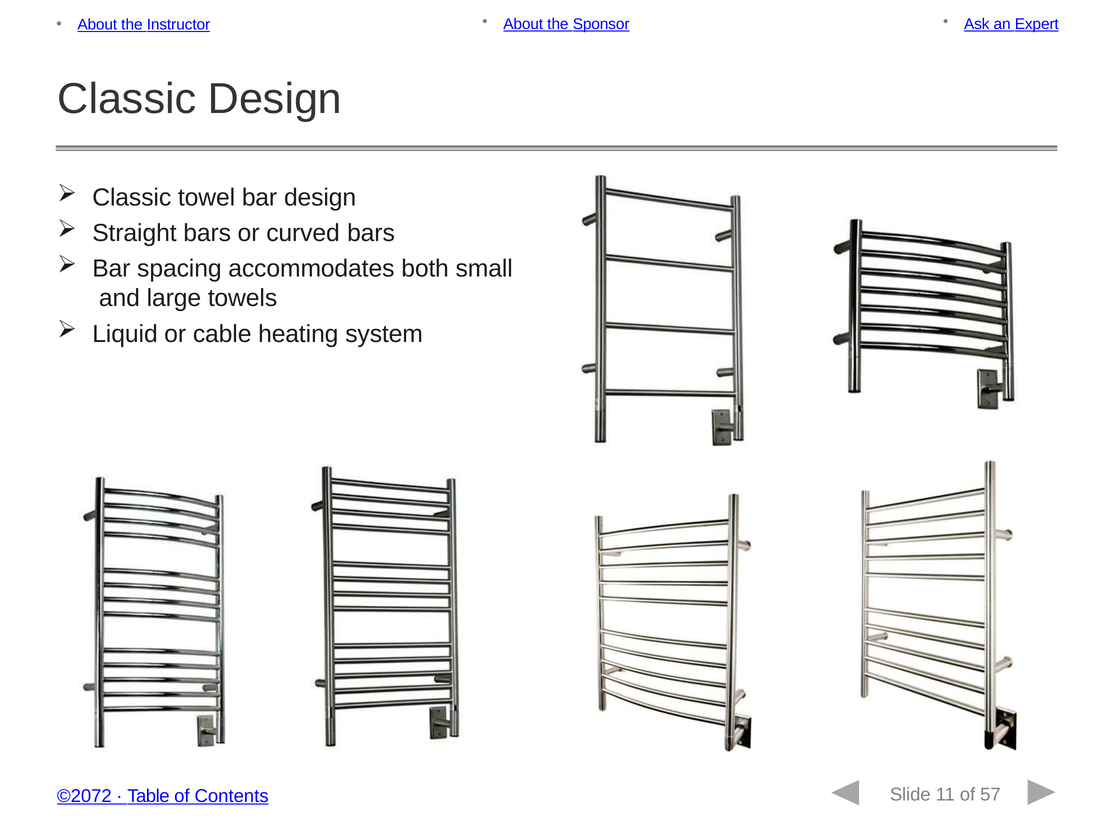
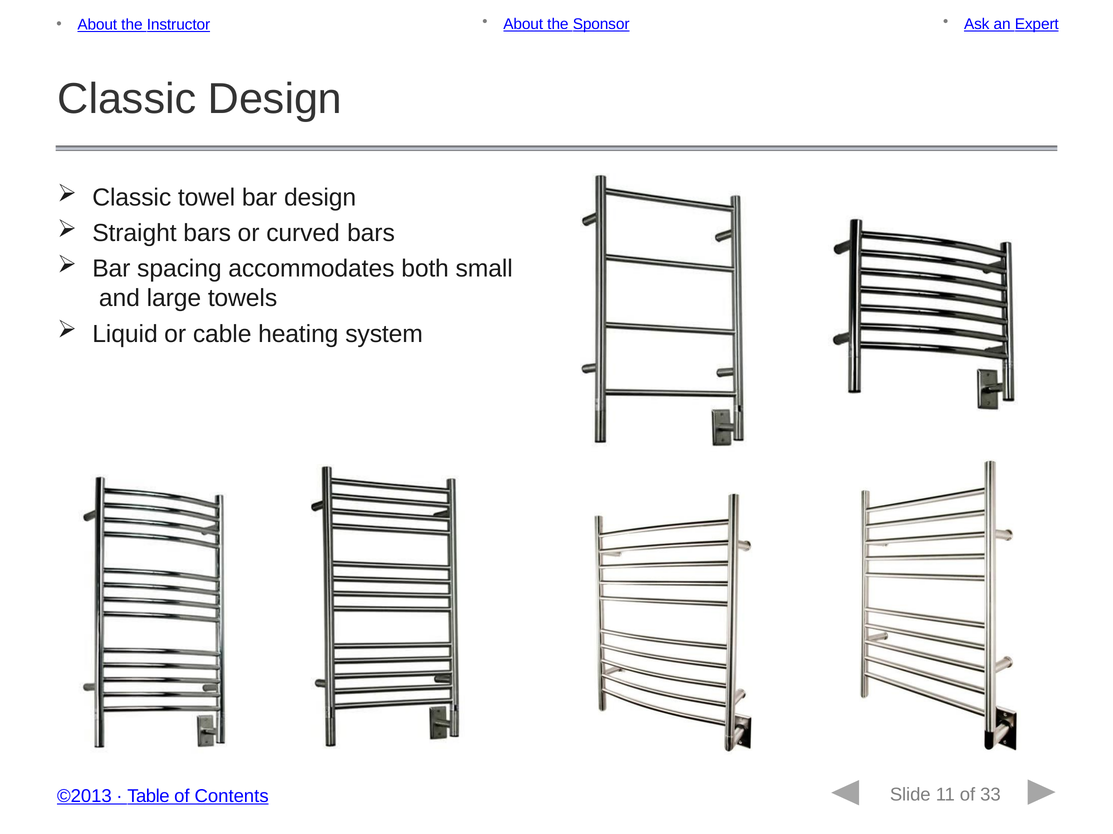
©2072: ©2072 -> ©2013 (84, 797)
57: 57 -> 33 (990, 796)
